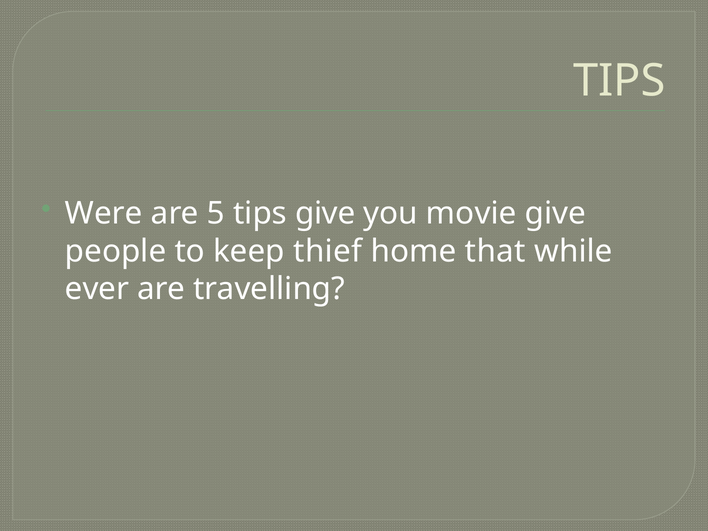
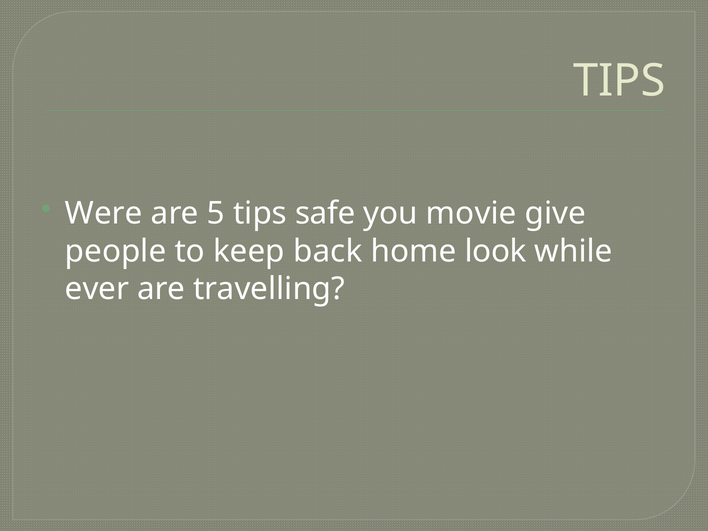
tips give: give -> safe (325, 213)
thief: thief -> back (328, 251)
that: that -> look (496, 251)
